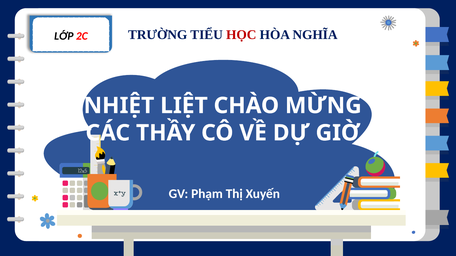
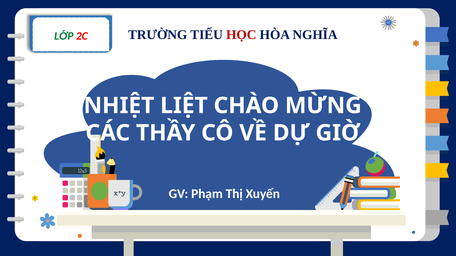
LỚP colour: black -> green (64, 36)
